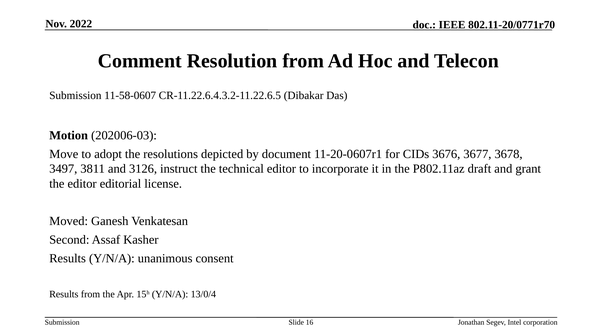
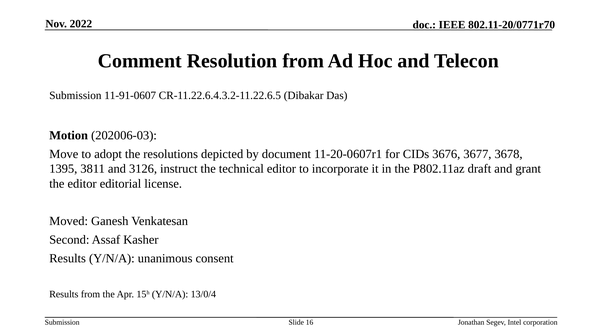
11-58-0607: 11-58-0607 -> 11-91-0607 (130, 95)
3497: 3497 -> 1395 (63, 169)
